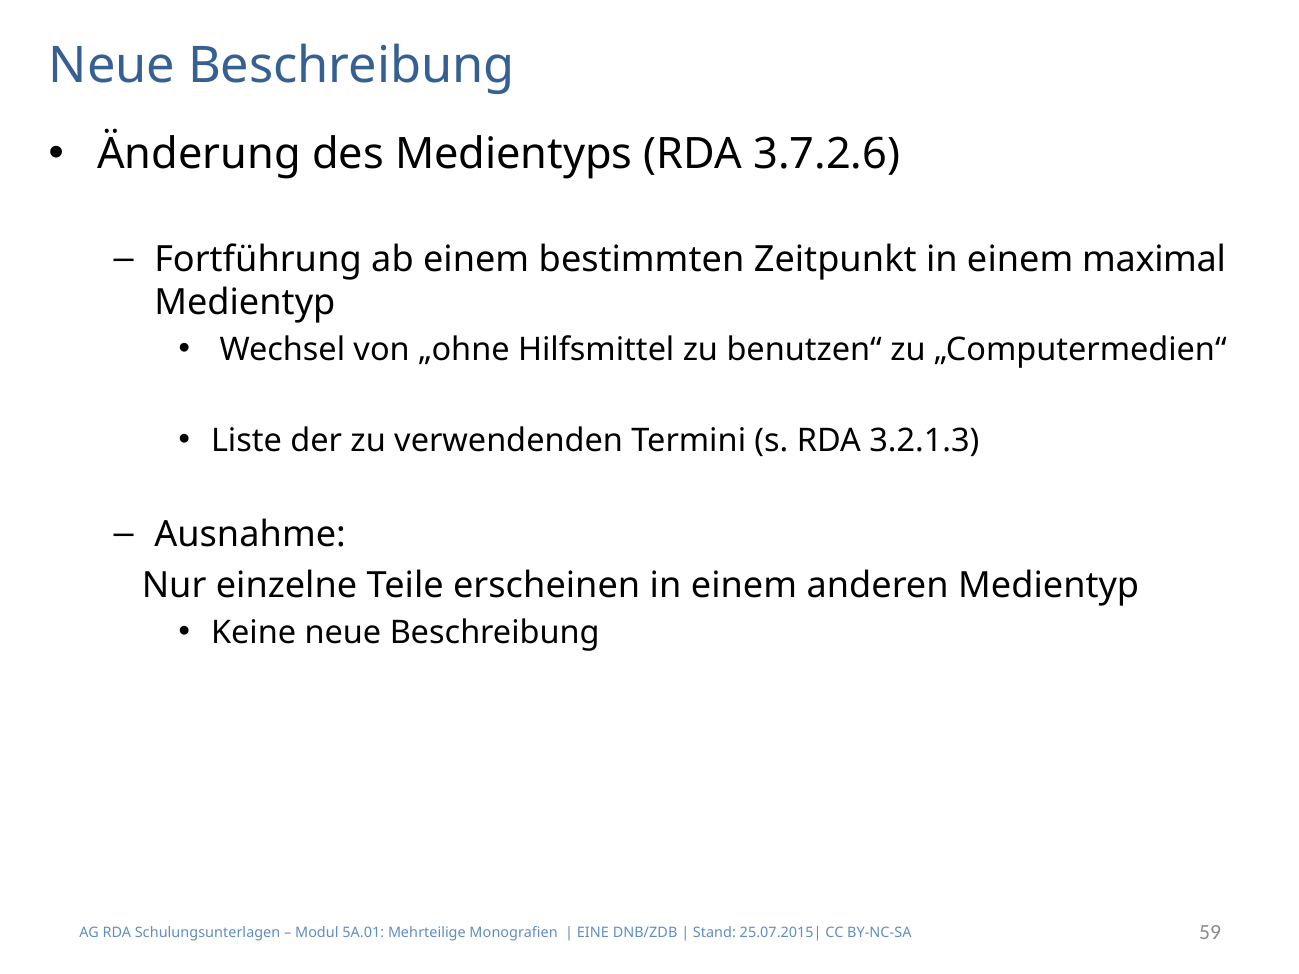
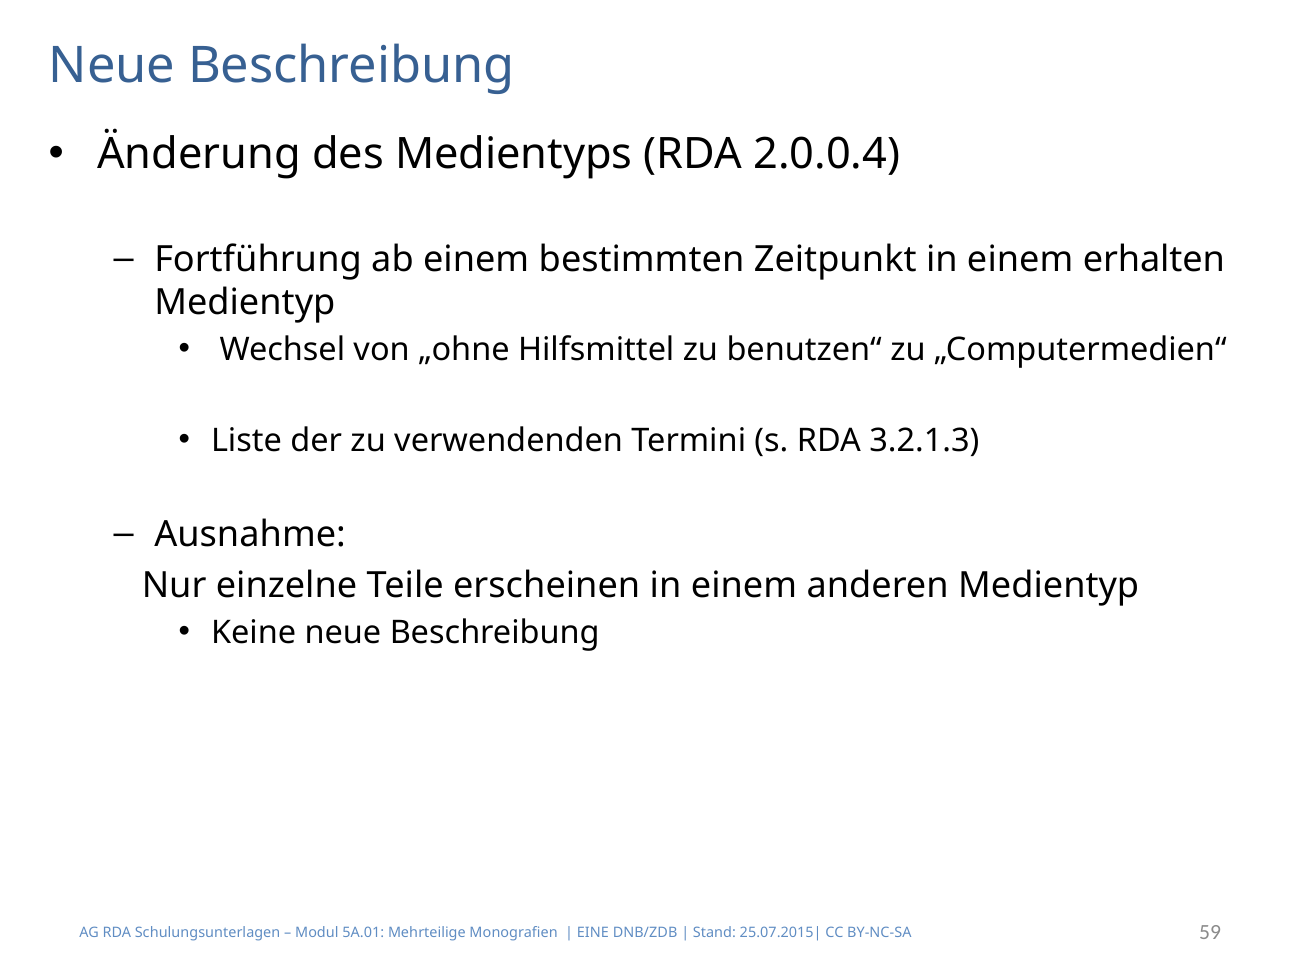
3.7.2.6: 3.7.2.6 -> 2.0.0.4 (827, 154)
maximal: maximal -> erhalten (1154, 259)
